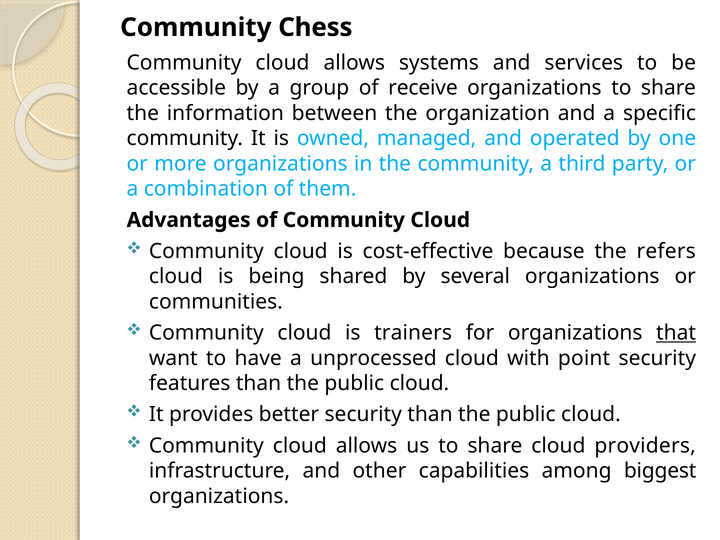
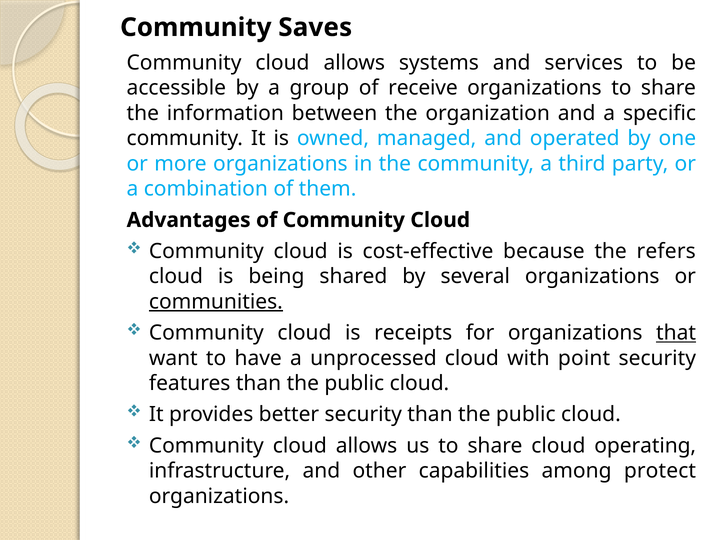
Chess: Chess -> Saves (315, 27)
communities underline: none -> present (216, 302)
trainers: trainers -> receipts (413, 333)
providers: providers -> operating (645, 446)
biggest: biggest -> protect (660, 471)
